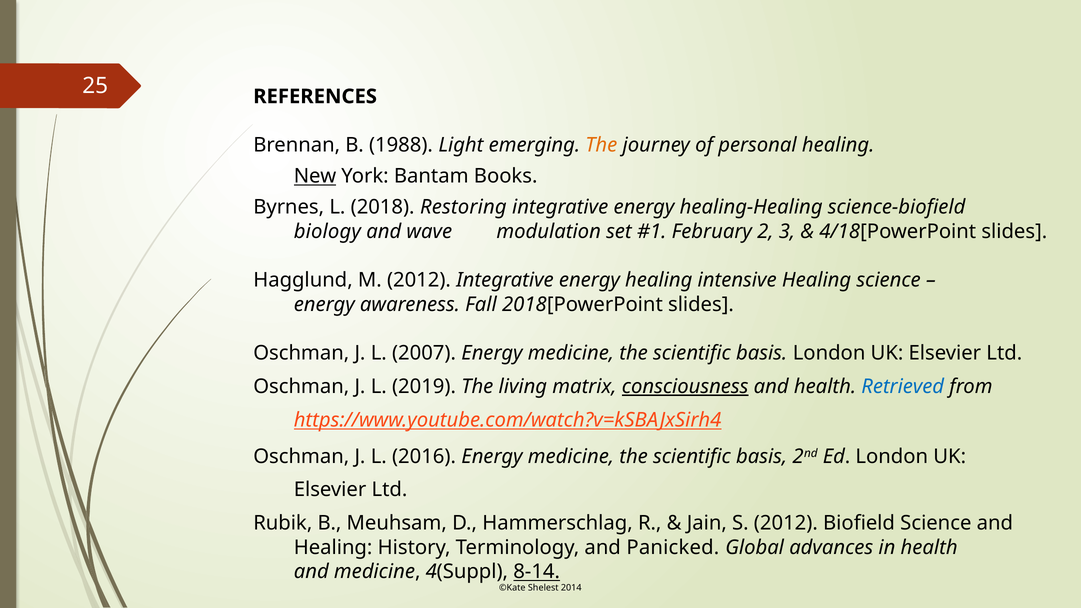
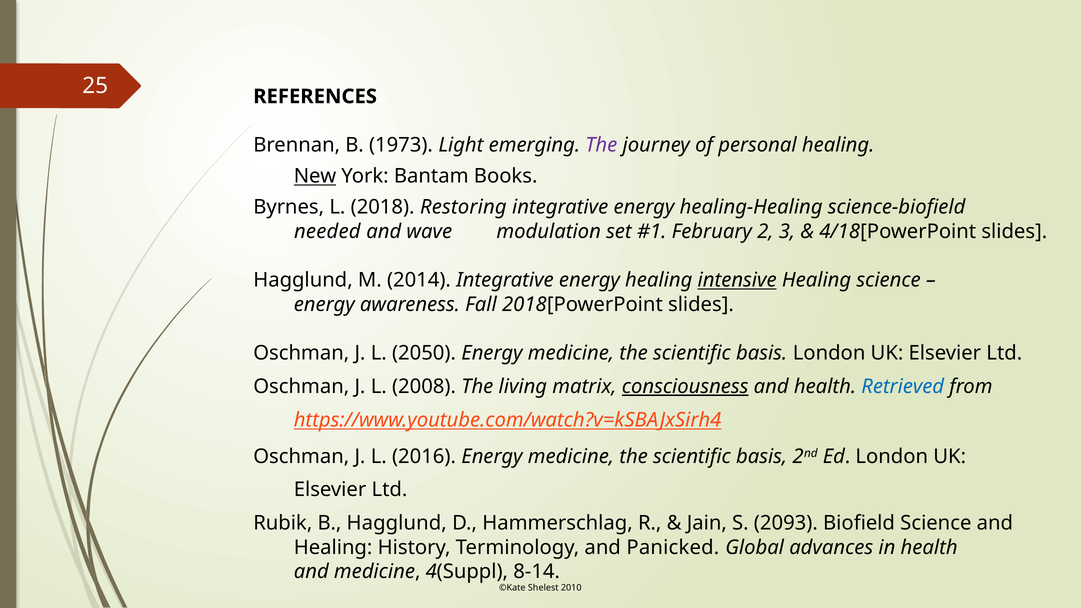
1988: 1988 -> 1973 (401, 145)
The colour: orange -> purple (601, 145)
biology: biology -> needed (327, 232)
M 2012: 2012 -> 2014 (419, 280)
intensive underline: none -> present (737, 280)
2007: 2007 -> 2050 (424, 353)
2019: 2019 -> 2008 (424, 387)
B Meuhsam: Meuhsam -> Hagglund (397, 523)
S 2012: 2012 -> 2093 (786, 523)
8-14 underline: present -> none (537, 572)
2014: 2014 -> 2010 (571, 588)
